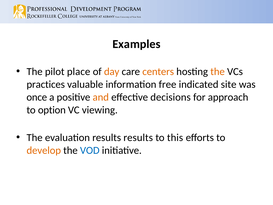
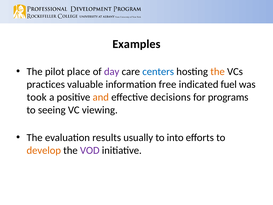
day colour: orange -> purple (112, 72)
centers colour: orange -> blue (158, 72)
site: site -> fuel (229, 84)
once: once -> took (37, 97)
approach: approach -> programs (228, 97)
option: option -> seeing (52, 110)
results results: results -> usually (138, 137)
this: this -> into (175, 137)
VOD colour: blue -> purple (90, 150)
